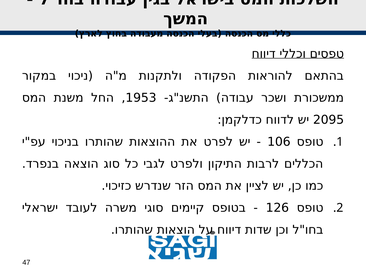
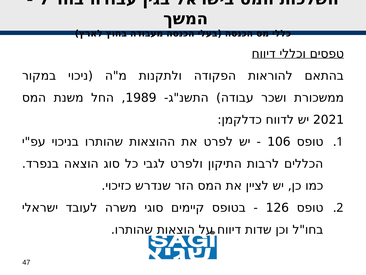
1953: 1953 -> 1989 (141, 98)
2095: 2095 -> 2021 (329, 120)
